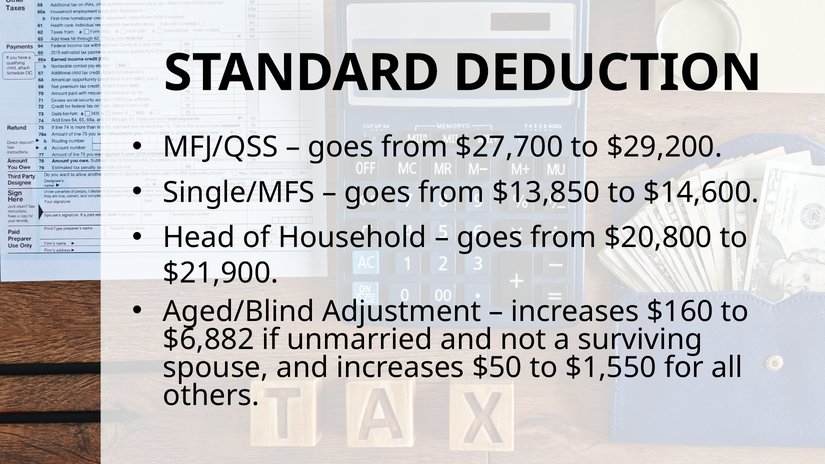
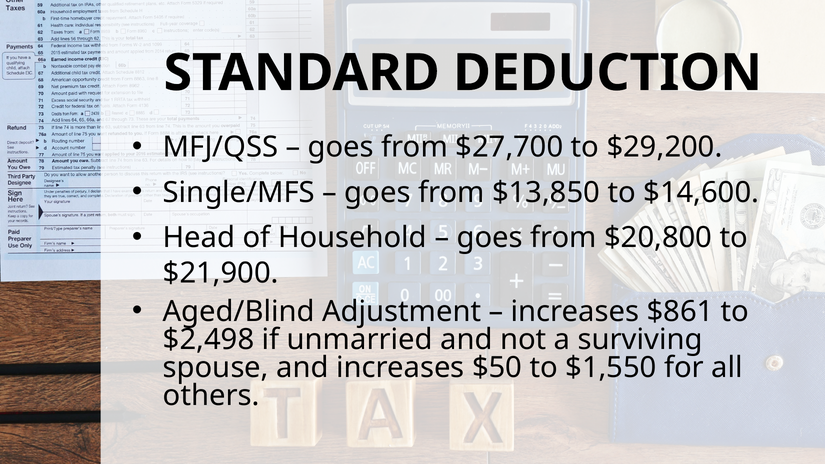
$160: $160 -> $861 (680, 312)
$6,882: $6,882 -> $2,498 (209, 340)
